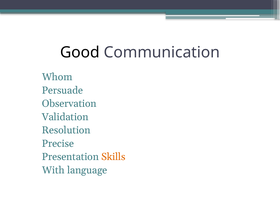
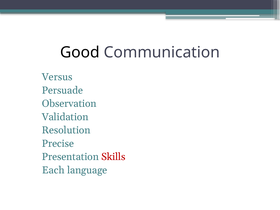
Whom: Whom -> Versus (57, 77)
Skills colour: orange -> red (113, 157)
With: With -> Each (53, 170)
